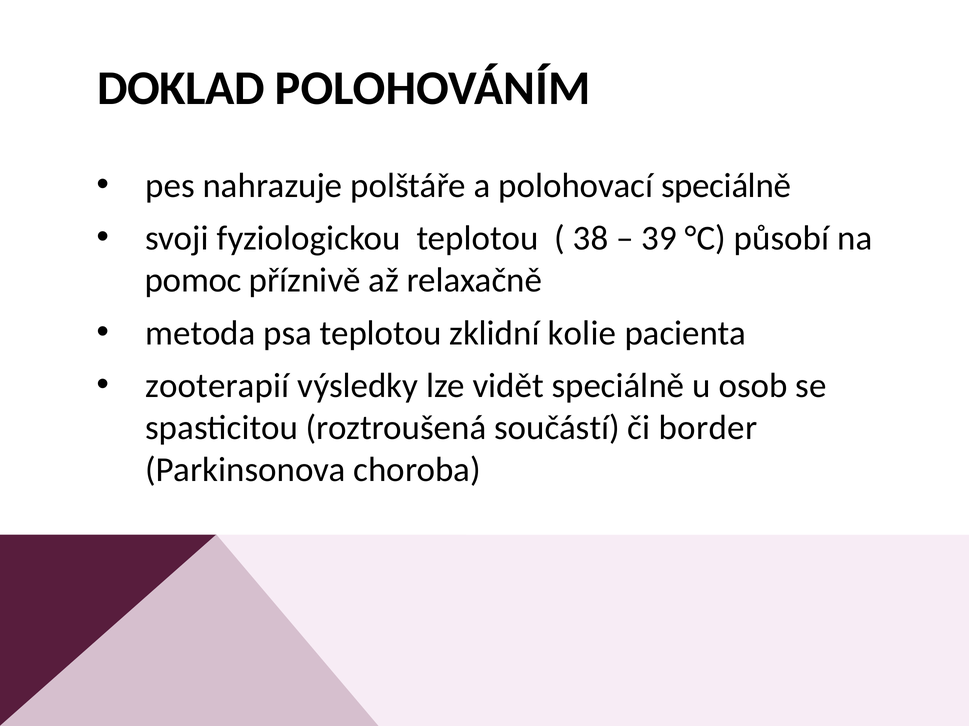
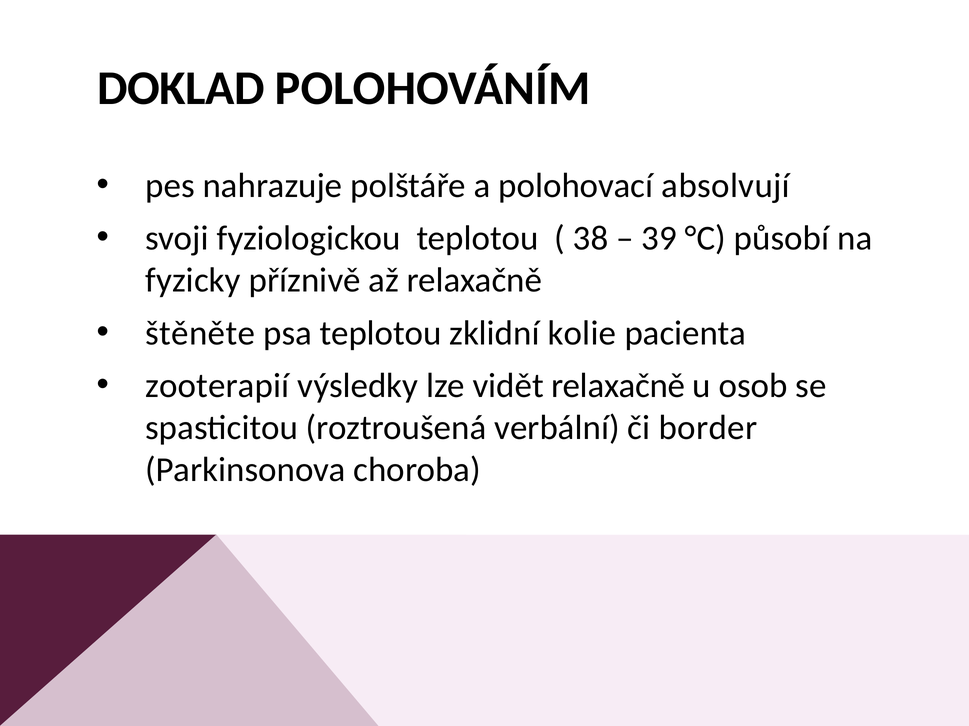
polohovací speciálně: speciálně -> absolvují (726, 186)
pomoc: pomoc -> fyzicky (193, 281)
metoda: metoda -> štěněte (200, 333)
vidět speciálně: speciálně -> relaxačně (618, 386)
součástí: součástí -> verbální (557, 428)
